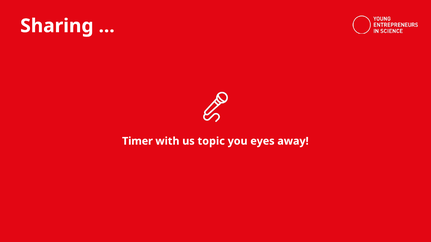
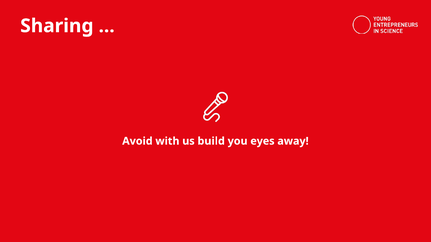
Timer: Timer -> Avoid (137, 141)
topic: topic -> build (211, 141)
